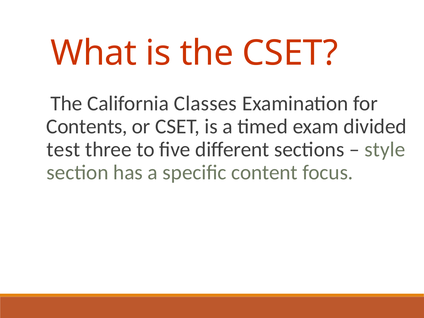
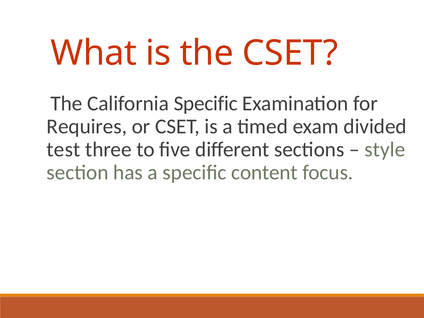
California Classes: Classes -> Specific (206, 104)
Contents: Contents -> Requires (87, 127)
